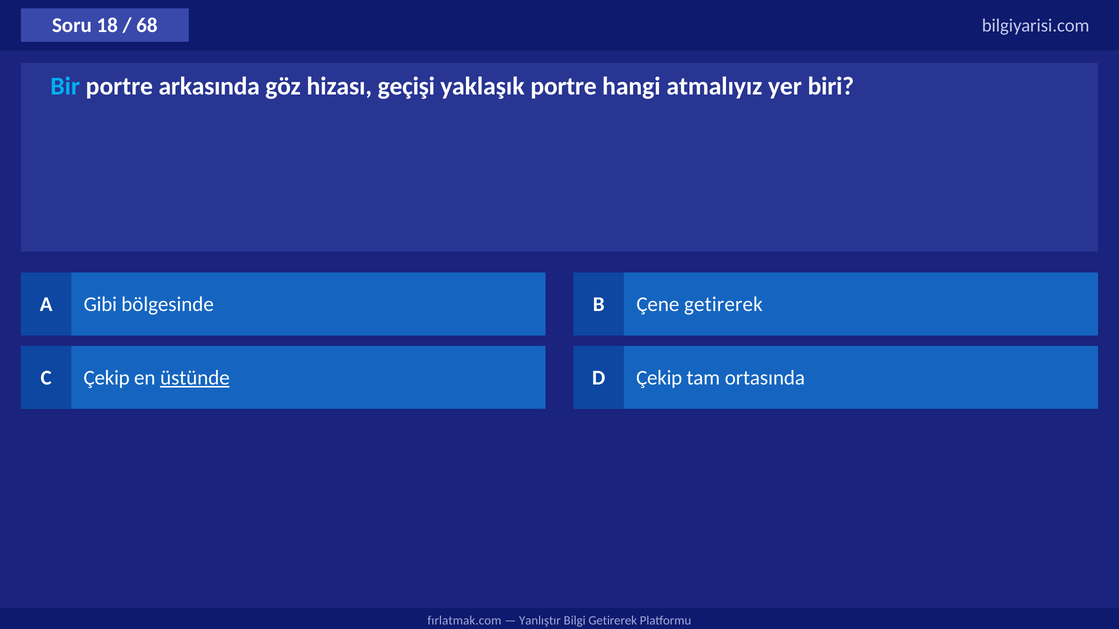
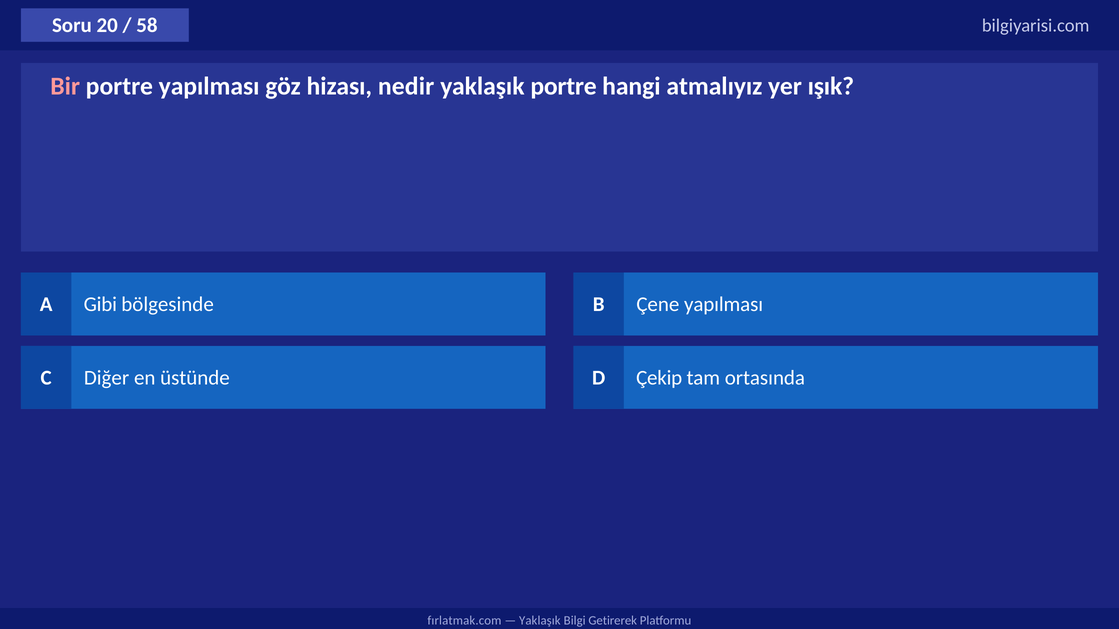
18: 18 -> 20 (107, 26)
68: 68 -> 58 (147, 26)
Bir colour: light blue -> pink (65, 86)
portre arkasında: arkasında -> yapılması (209, 86)
geçişi: geçişi -> nedir (406, 86)
biri: biri -> ışık (831, 86)
Çene getirerek: getirerek -> yapılması (724, 305)
C Çekip: Çekip -> Diğer (107, 378)
üstünde underline: present -> none (195, 378)
Yanlıştır: Yanlıştır -> Yaklaşık (540, 621)
